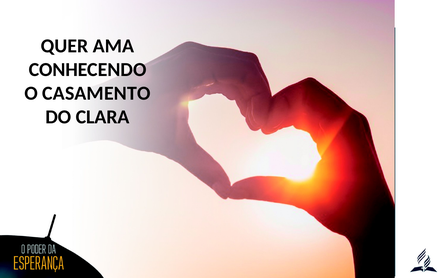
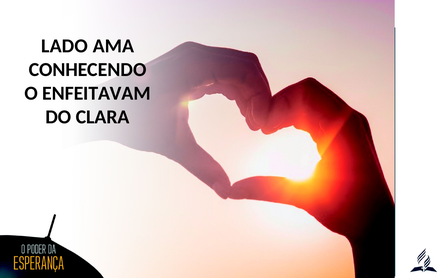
QUER: QUER -> LADO (65, 46)
CASAMENTO: CASAMENTO -> ENFEITAVAM (96, 93)
